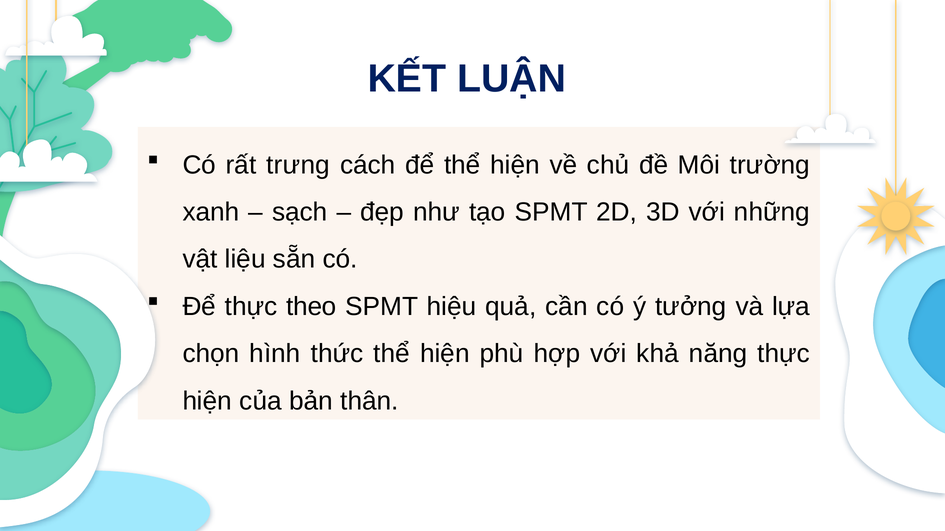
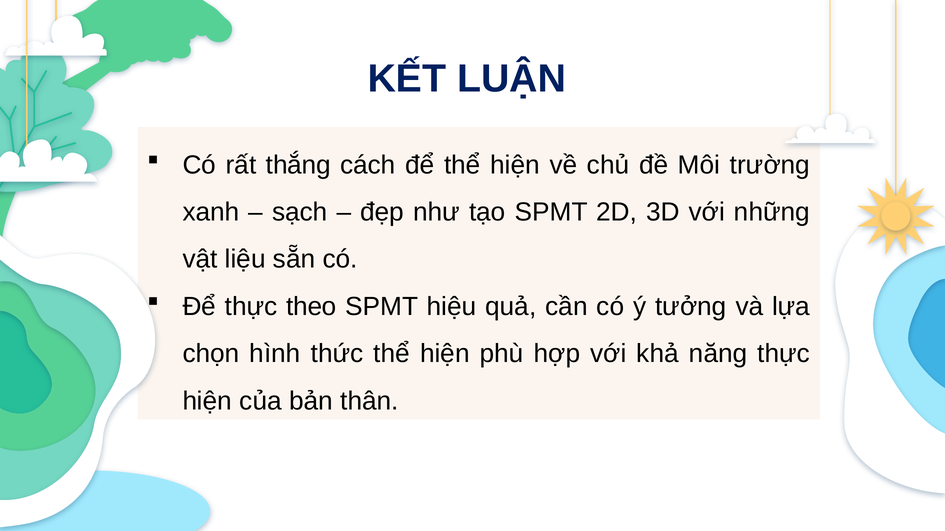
trưng: trưng -> thắng (298, 165)
